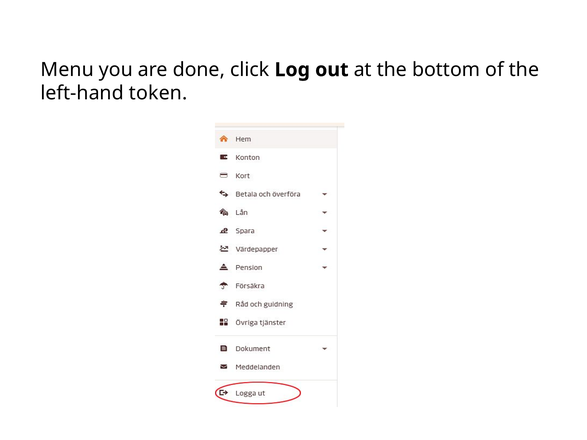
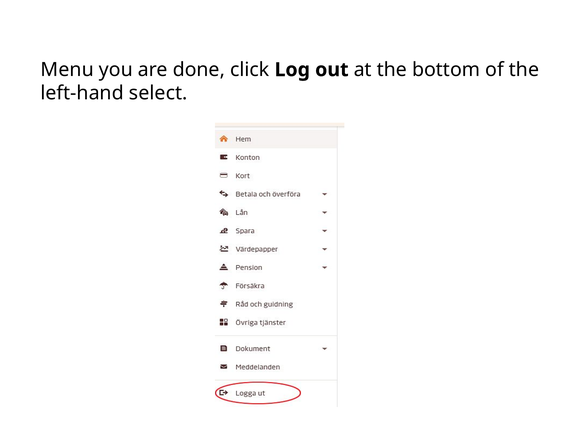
token: token -> select (158, 93)
